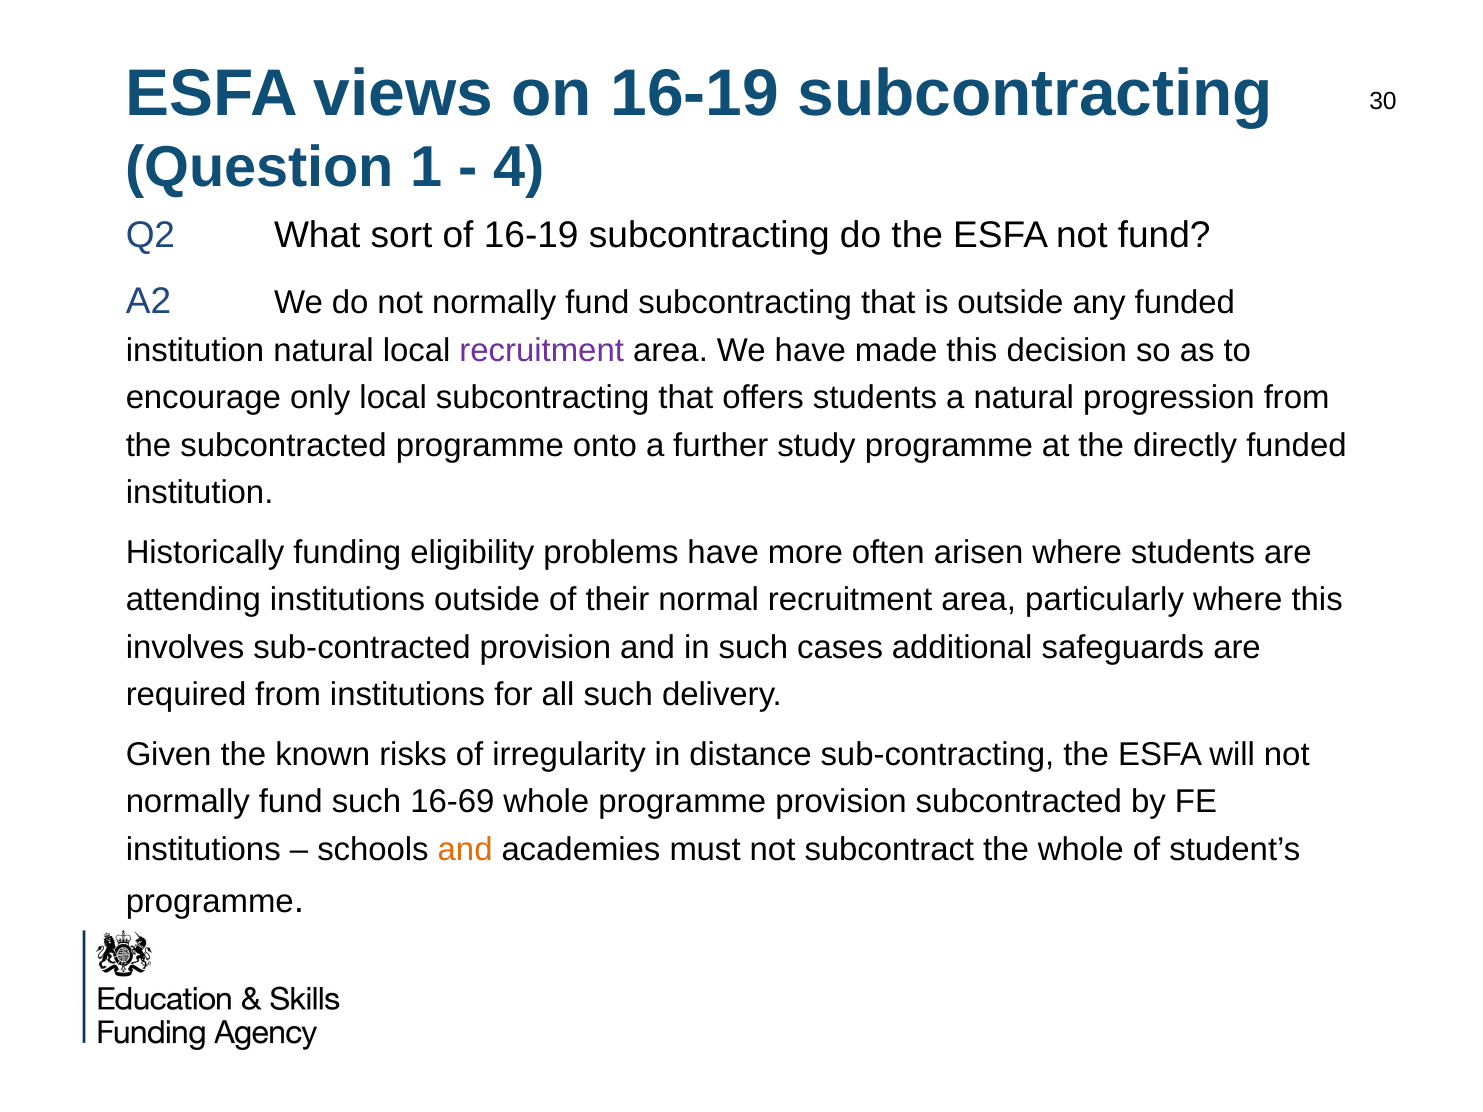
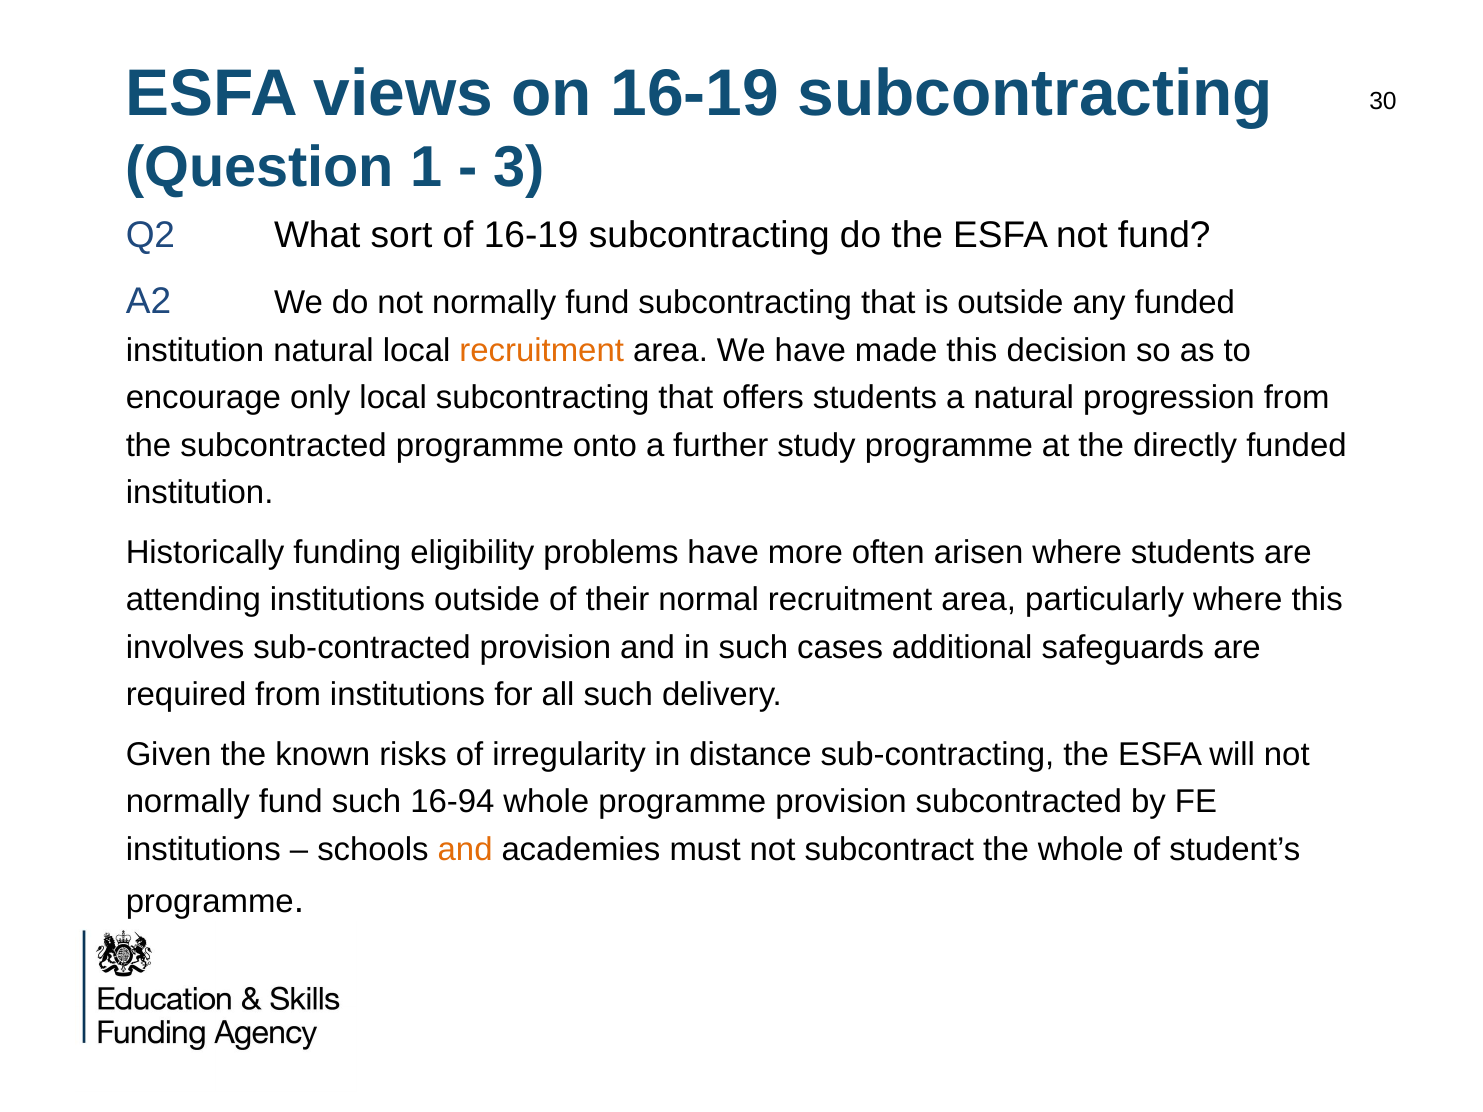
4: 4 -> 3 (519, 168)
recruitment colour: purple -> orange (542, 351)
16-69: 16-69 -> 16-94 (452, 802)
